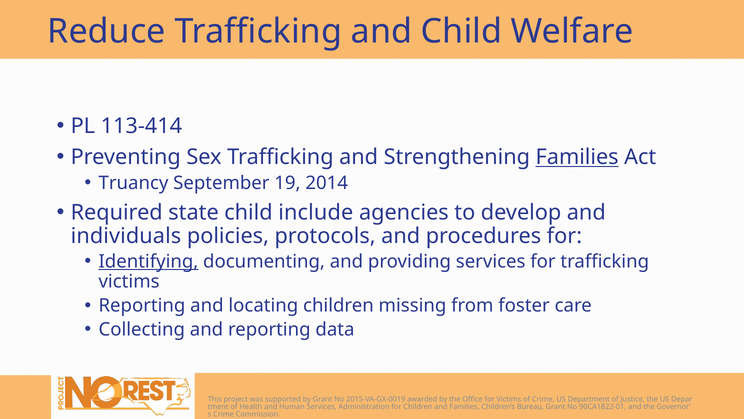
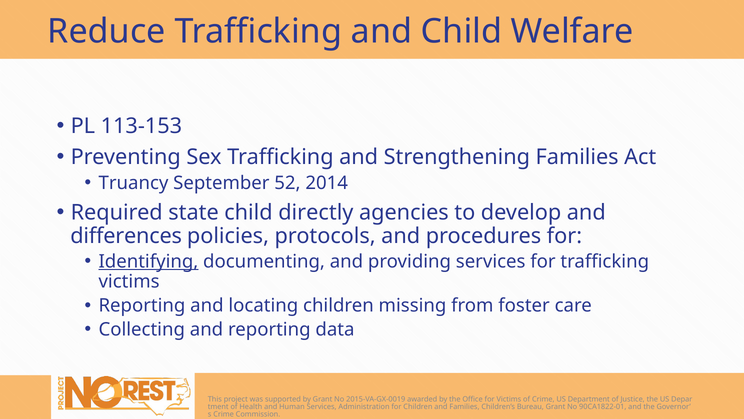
113-414: 113-414 -> 113-153 (141, 126)
Families underline: present -> none (577, 157)
19: 19 -> 52 (287, 183)
include: include -> directly (316, 212)
individuals: individuals -> differences (126, 236)
